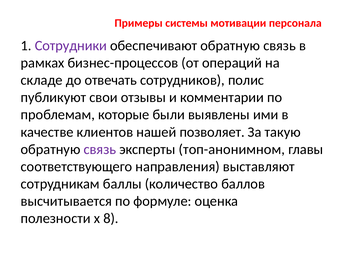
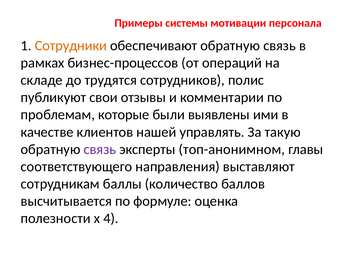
Сотрудники colour: purple -> orange (71, 46)
отвечать: отвечать -> трудятся (111, 80)
позволяет: позволяет -> управлять (212, 132)
8: 8 -> 4 (111, 218)
